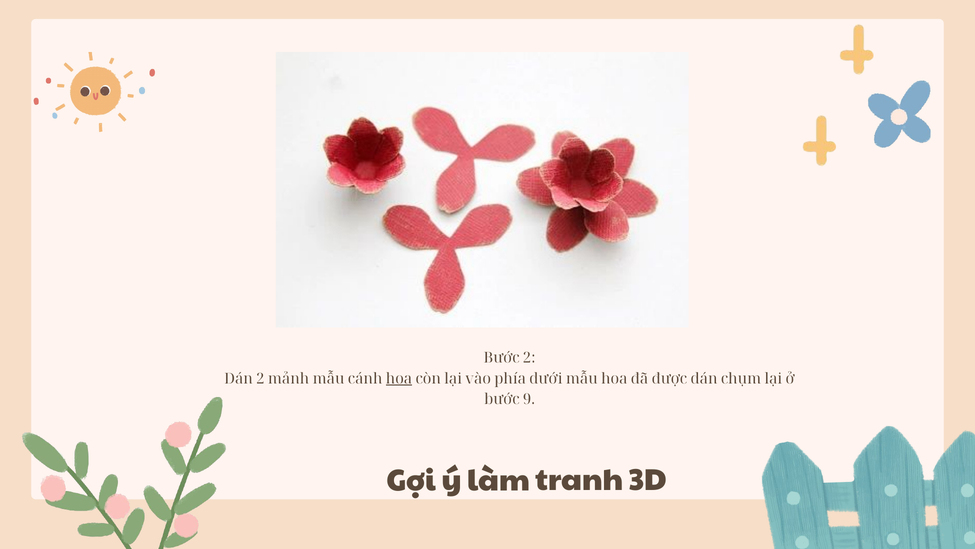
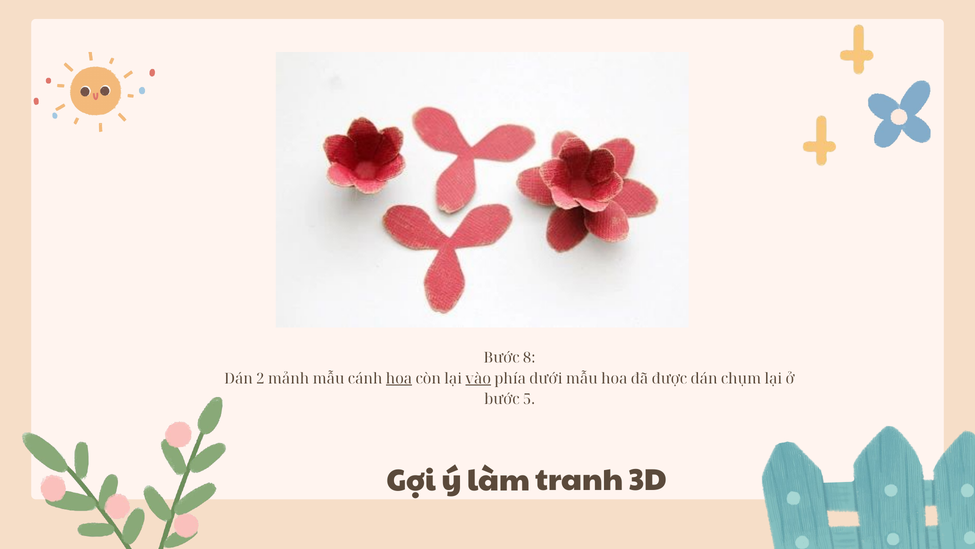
Bước 2: 2 -> 8 (529, 357)
vào underline: none -> present (478, 378)
9: 9 -> 5 (529, 399)
